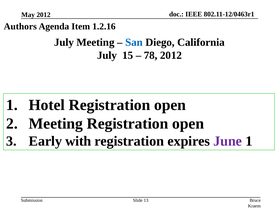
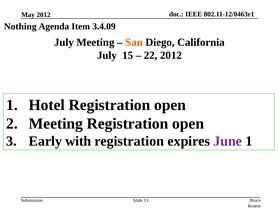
Authors: Authors -> Nothing (20, 26)
1.2.16: 1.2.16 -> 3.4.09 (104, 26)
San colour: blue -> orange (134, 42)
78: 78 -> 22 (151, 55)
